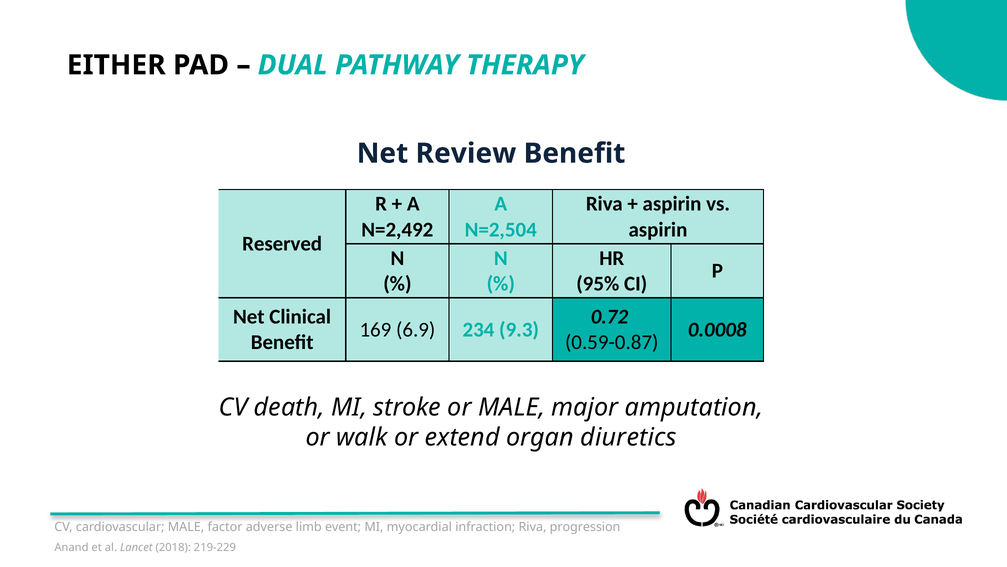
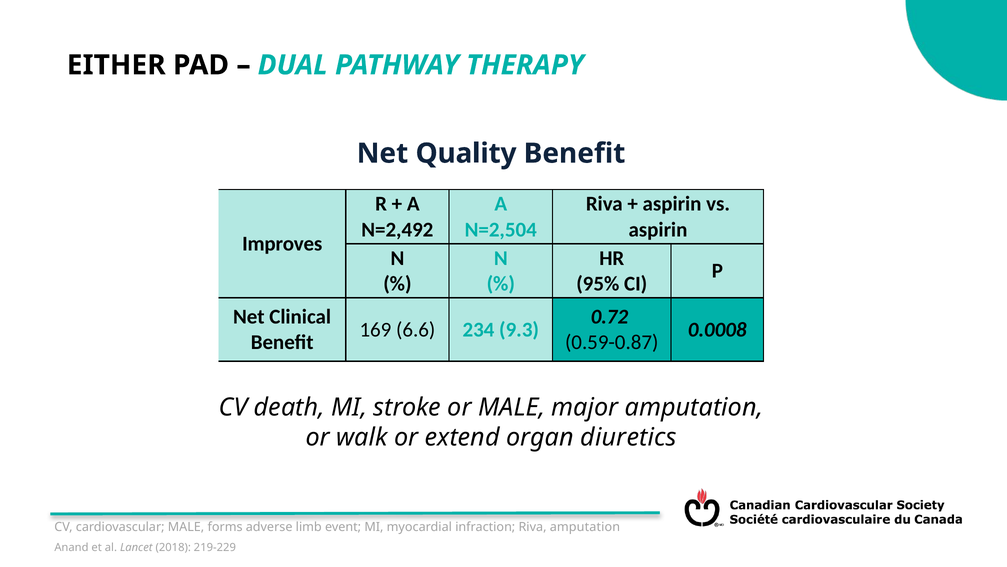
Review: Review -> Quality (466, 153)
Reserved: Reserved -> Improves (282, 244)
6.9: 6.9 -> 6.6 (416, 329)
factor: factor -> forms (225, 527)
Riva progression: progression -> amputation (585, 527)
